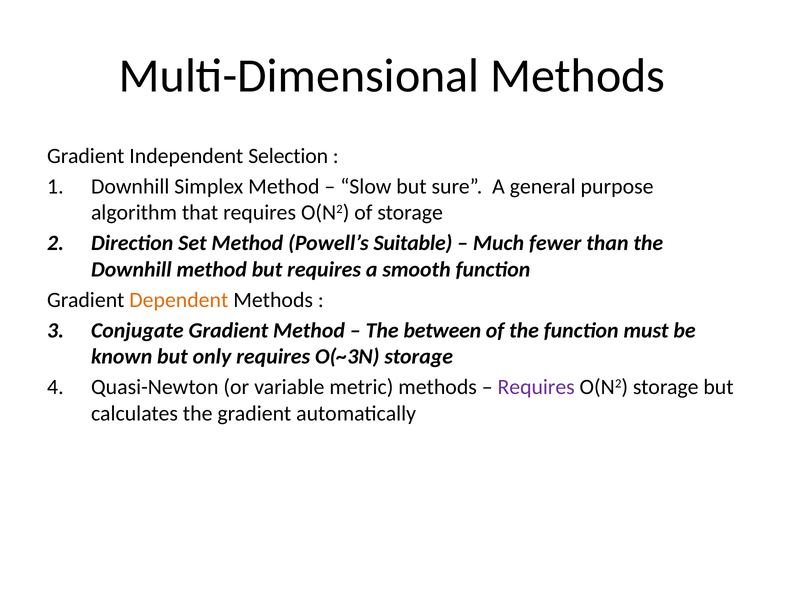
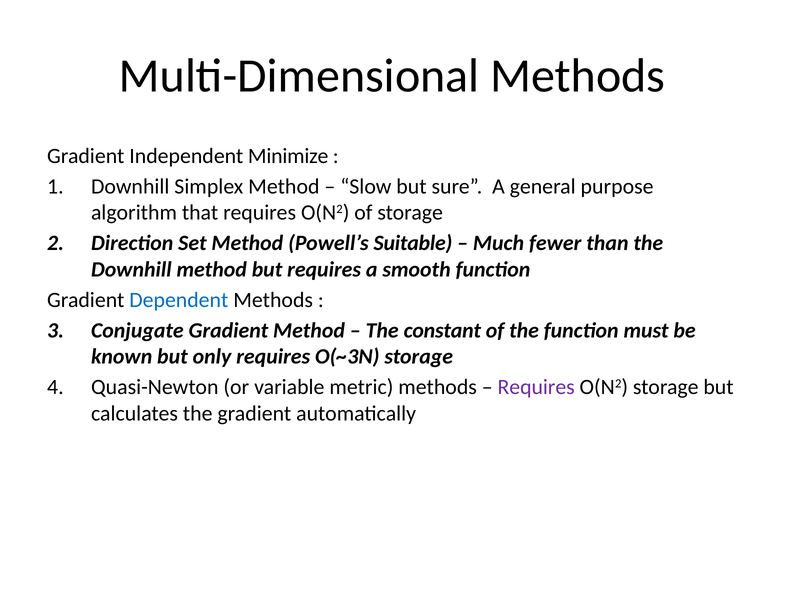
Selection: Selection -> Minimize (288, 156)
Dependent colour: orange -> blue (179, 300)
between: between -> constant (442, 330)
